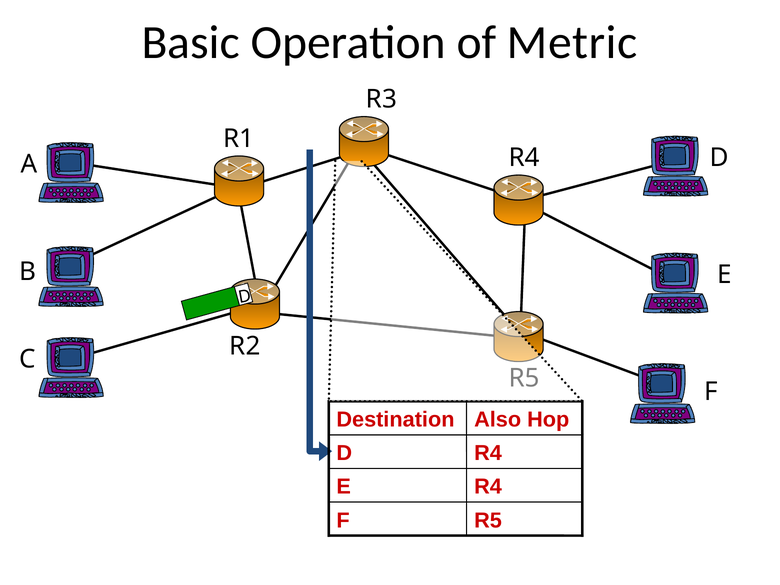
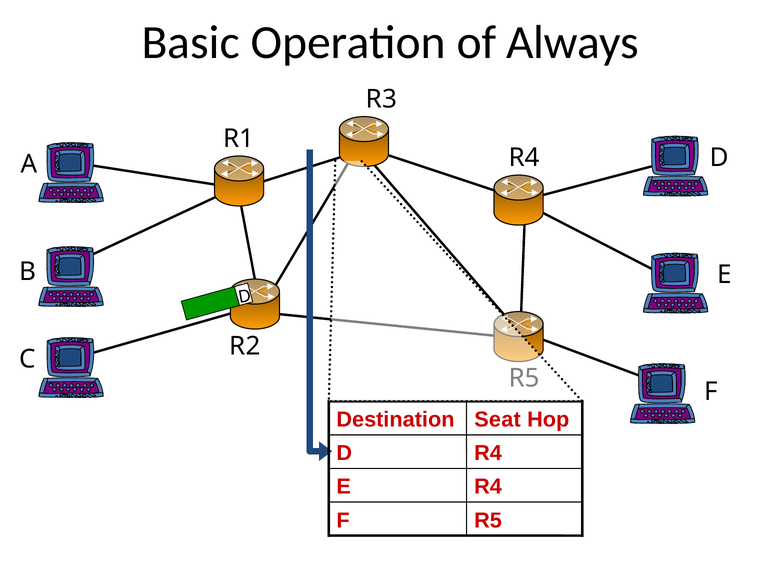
Metric: Metric -> Always (573, 42)
Also: Also -> Seat (498, 420)
